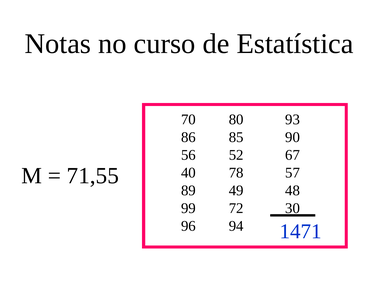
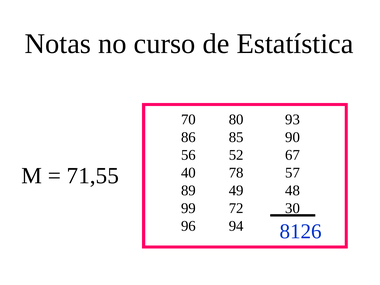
1471: 1471 -> 8126 (301, 231)
